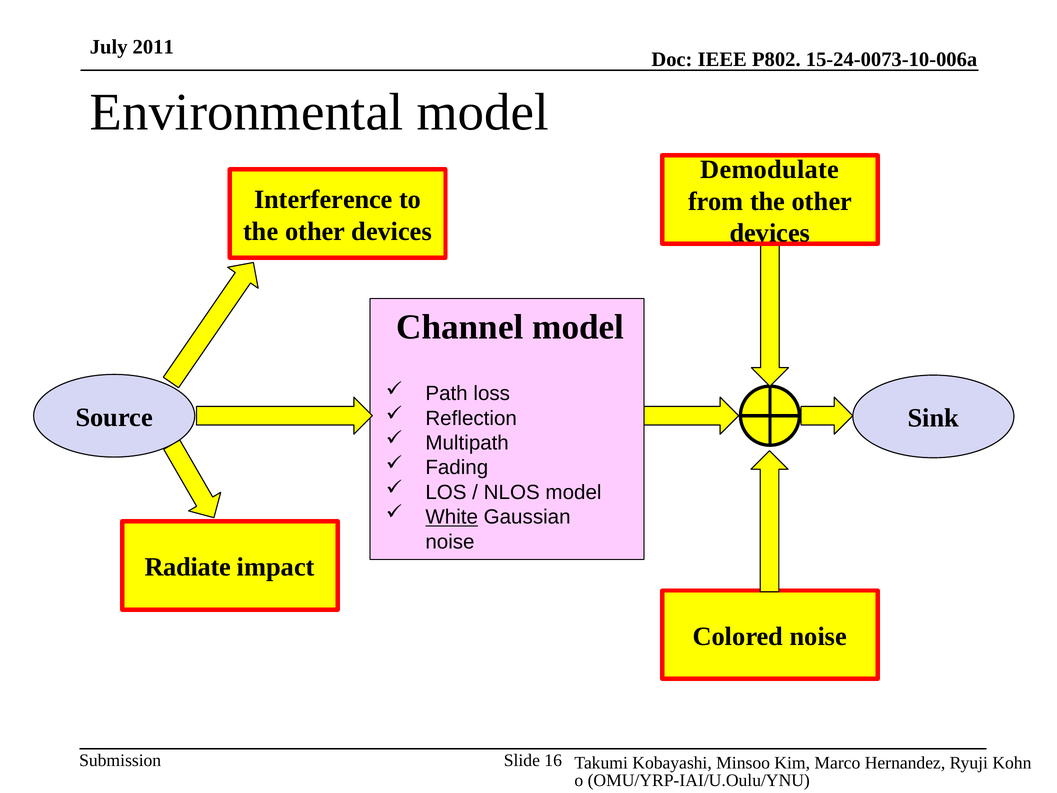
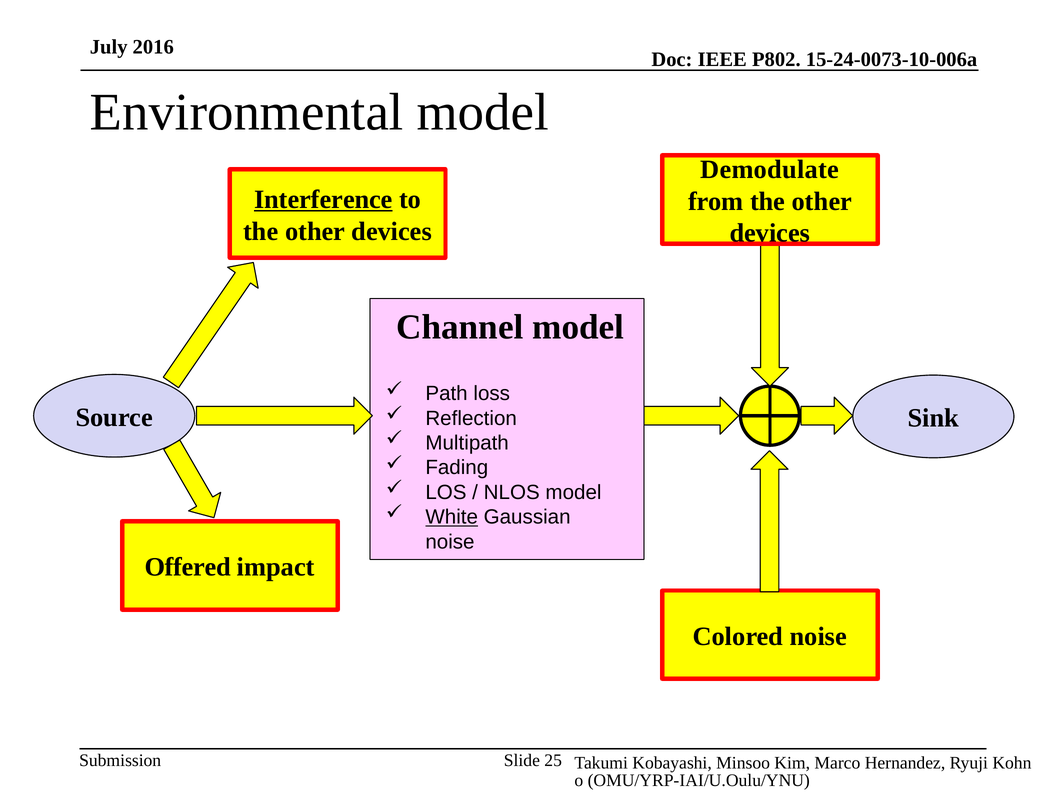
2011: 2011 -> 2016 (153, 47)
Interference underline: none -> present (323, 200)
Radiate: Radiate -> Offered (188, 567)
16: 16 -> 25 (553, 760)
